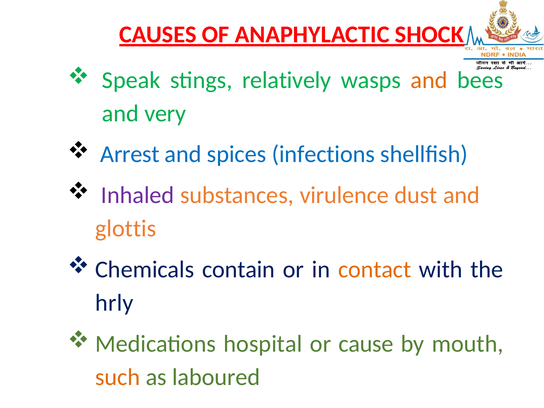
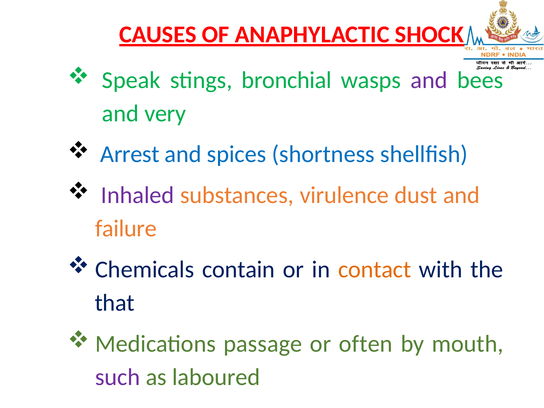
relatively: relatively -> bronchial (287, 80)
and colour: orange -> purple (429, 80)
infections: infections -> shortness (323, 154)
glottis: glottis -> failure (126, 229)
hrly: hrly -> that (115, 303)
hospital: hospital -> passage (263, 344)
cause: cause -> often (366, 344)
such colour: orange -> purple (118, 377)
